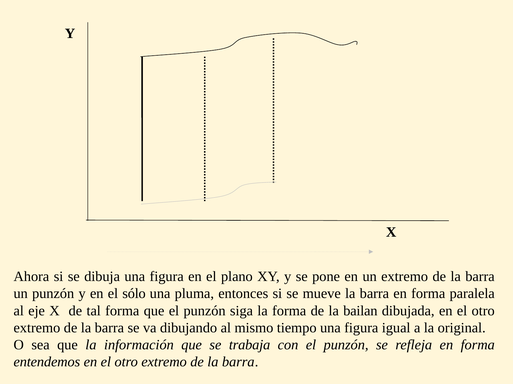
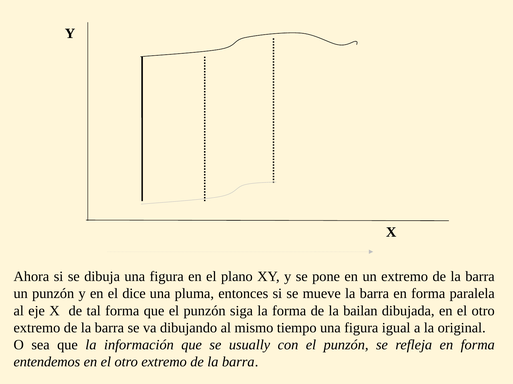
sólo: sólo -> dice (134, 294)
trabaja: trabaja -> usually (250, 346)
